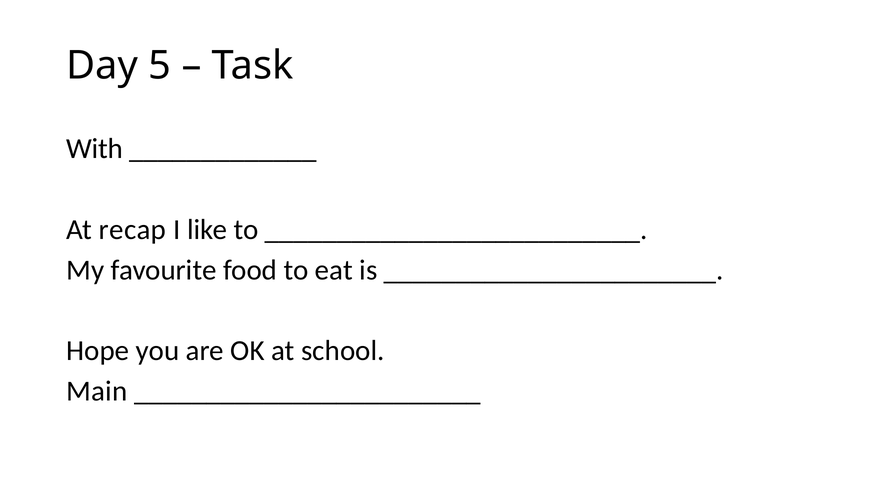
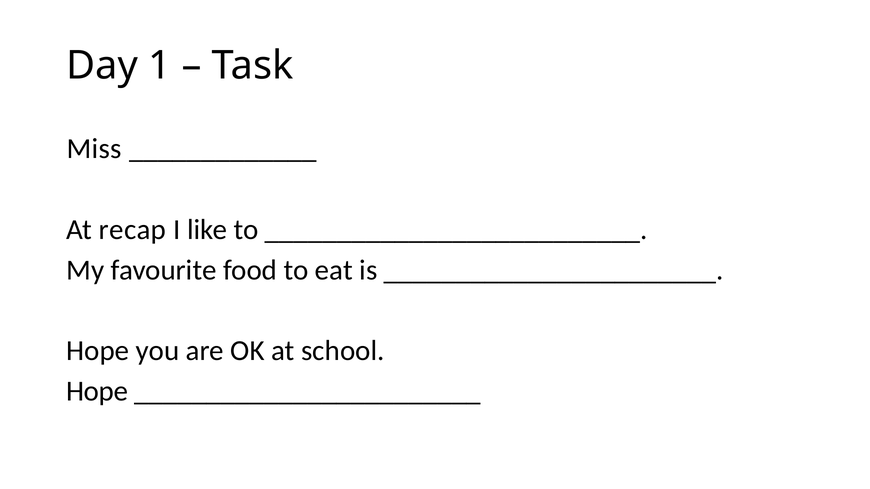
5: 5 -> 1 (160, 66)
With: With -> Miss (94, 149)
Main: Main -> Hope (97, 391)
